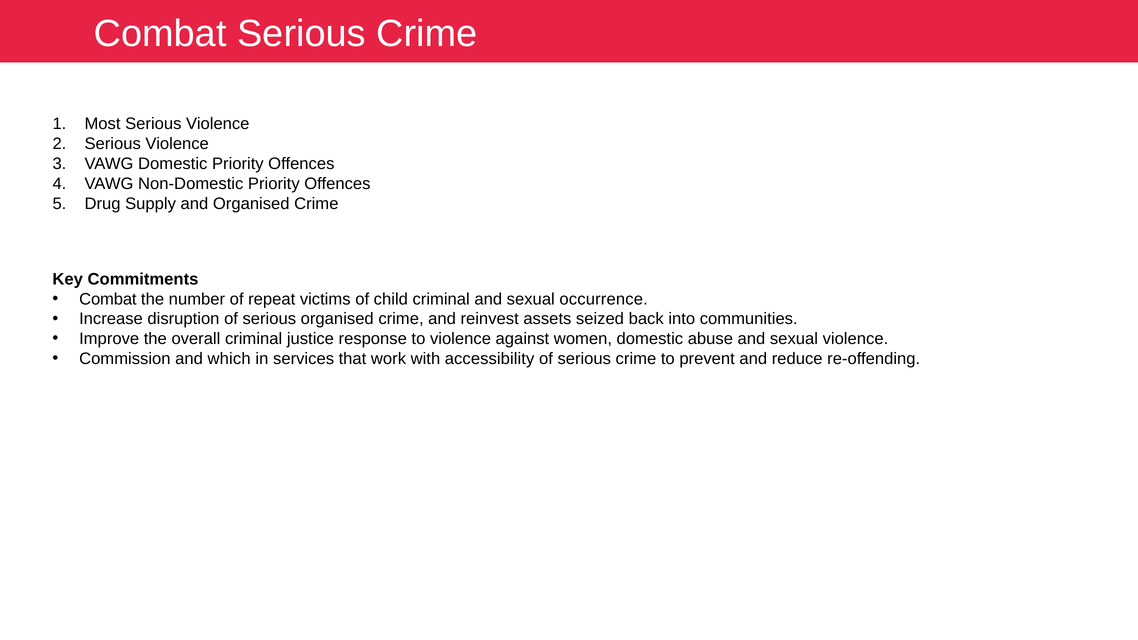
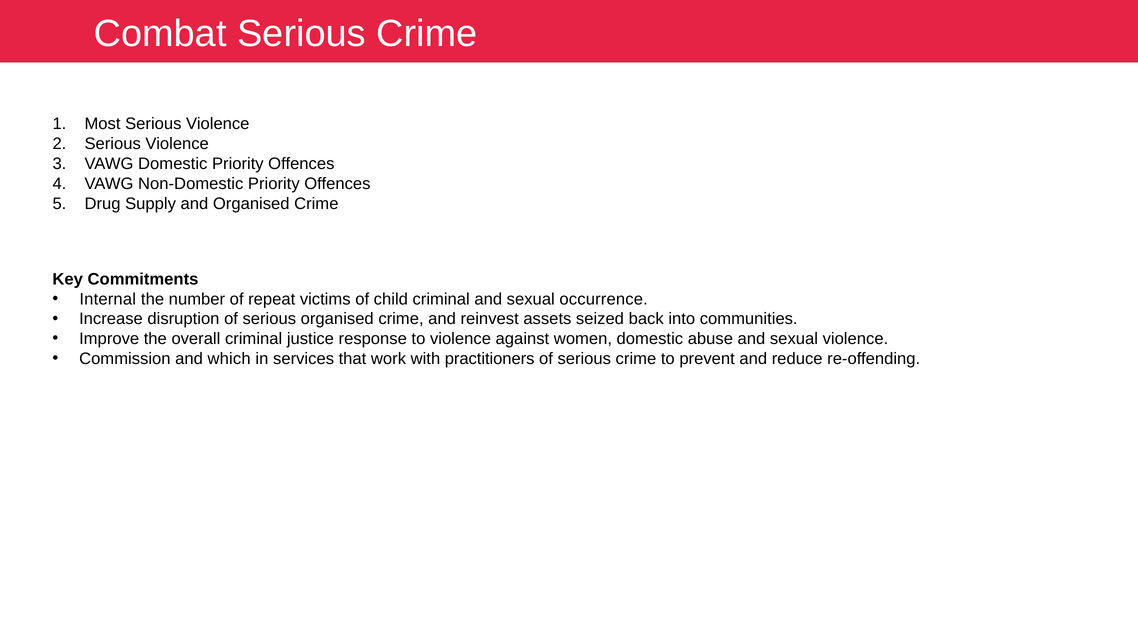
Combat: Combat -> Internal (108, 299)
accessibility: accessibility -> practitioners (490, 359)
